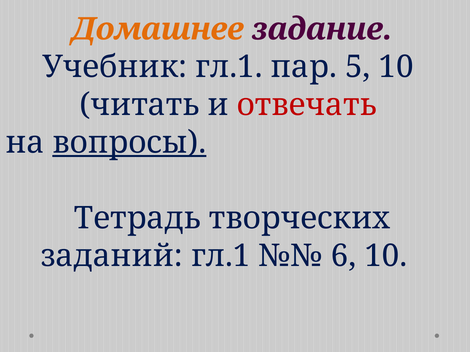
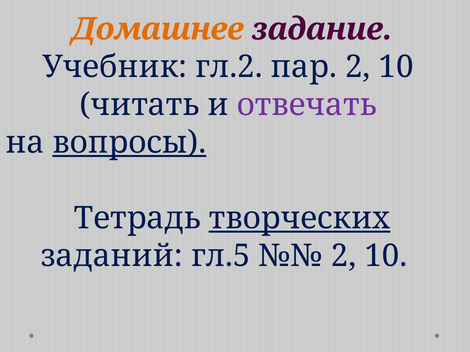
Учебник гл.1: гл.1 -> гл.2 (229, 67)
пар 5: 5 -> 2 (358, 67)
отвечать colour: red -> purple (307, 105)
творческих underline: none -> present (300, 218)
заданий гл.1: гл.1 -> гл.5 (221, 256)
6: 6 -> 2 (344, 256)
